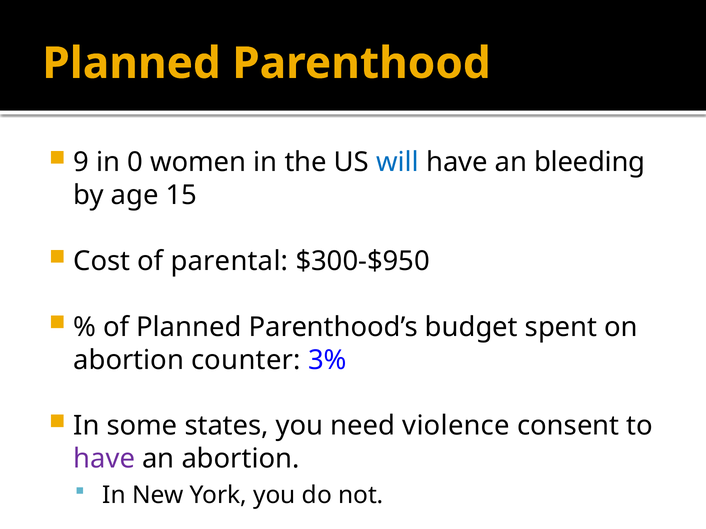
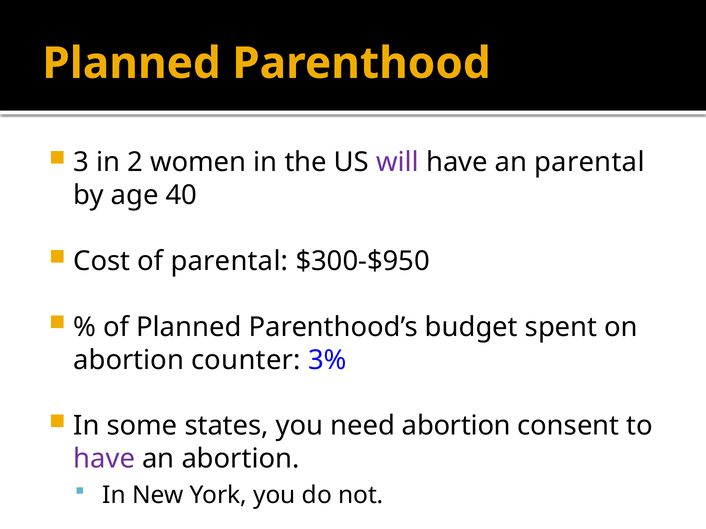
9: 9 -> 3 (81, 163)
0: 0 -> 2 (135, 163)
will colour: blue -> purple (398, 163)
an bleeding: bleeding -> parental (589, 163)
15: 15 -> 40 (181, 195)
need violence: violence -> abortion (456, 426)
